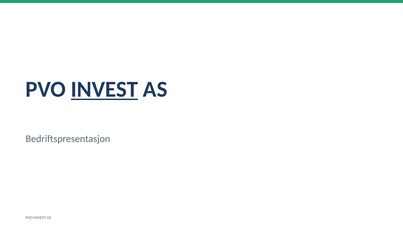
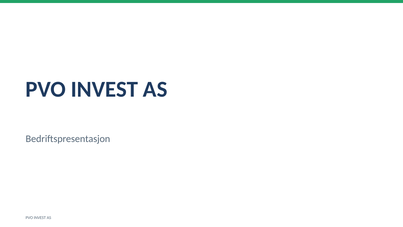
INVEST underline: present -> none (104, 89)
